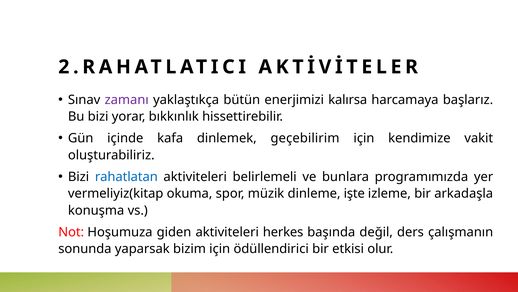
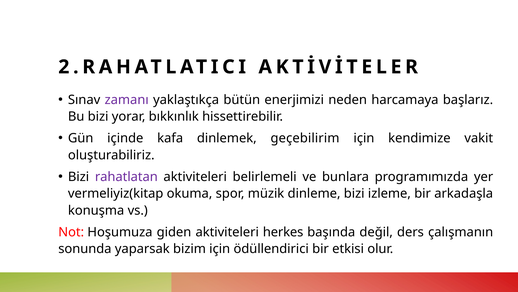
kalırsa: kalırsa -> neden (348, 100)
rahatlatan colour: blue -> purple (126, 176)
dinleme işte: işte -> bizi (354, 193)
